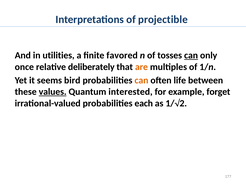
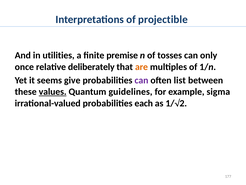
favored: favored -> premise (122, 55)
can underline: present -> none (191, 55)
bird: bird -> give (72, 80)
can colour: orange -> purple (141, 80)
life: life -> list (180, 80)
interested: interested -> guidelines (130, 92)
forget: forget -> sigma (218, 92)
